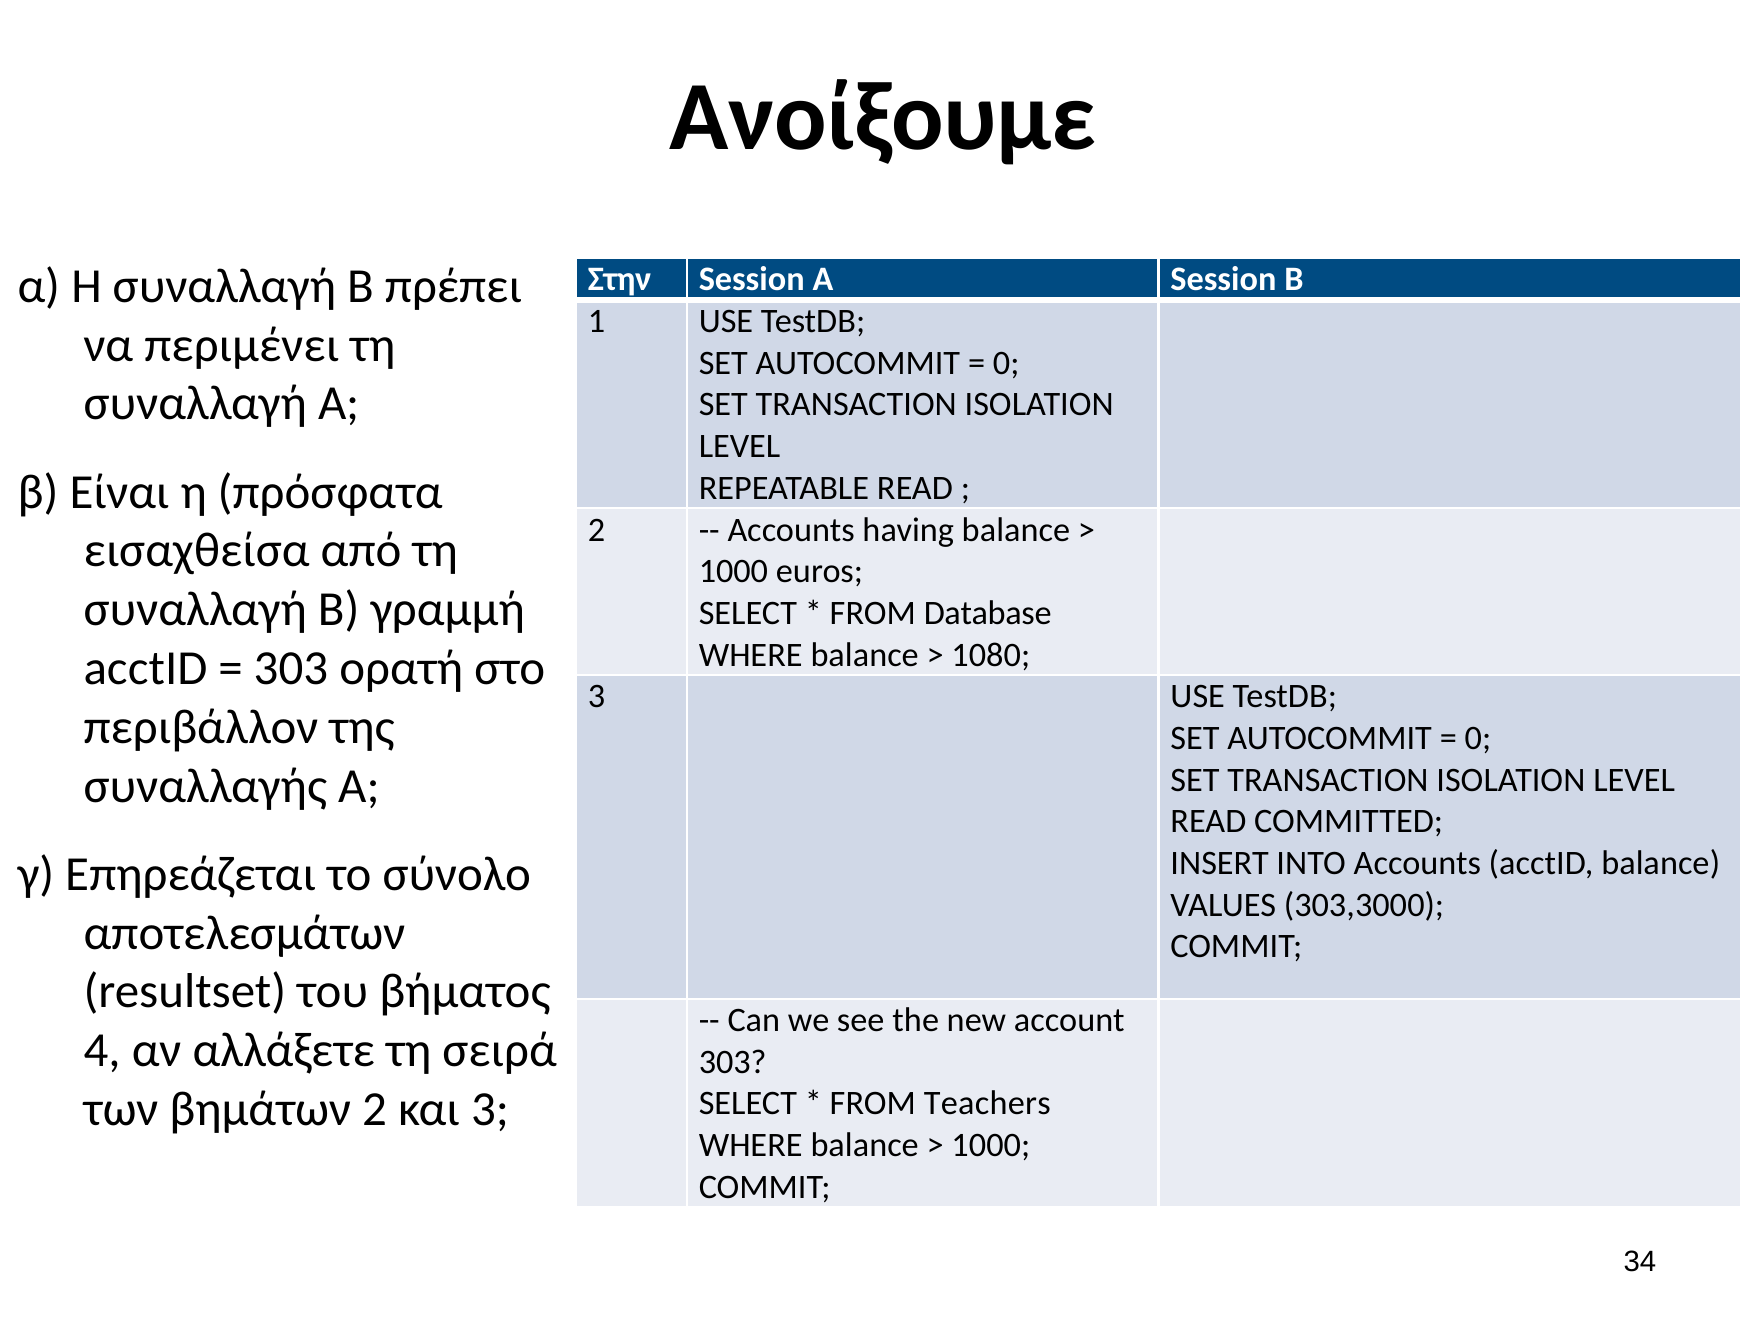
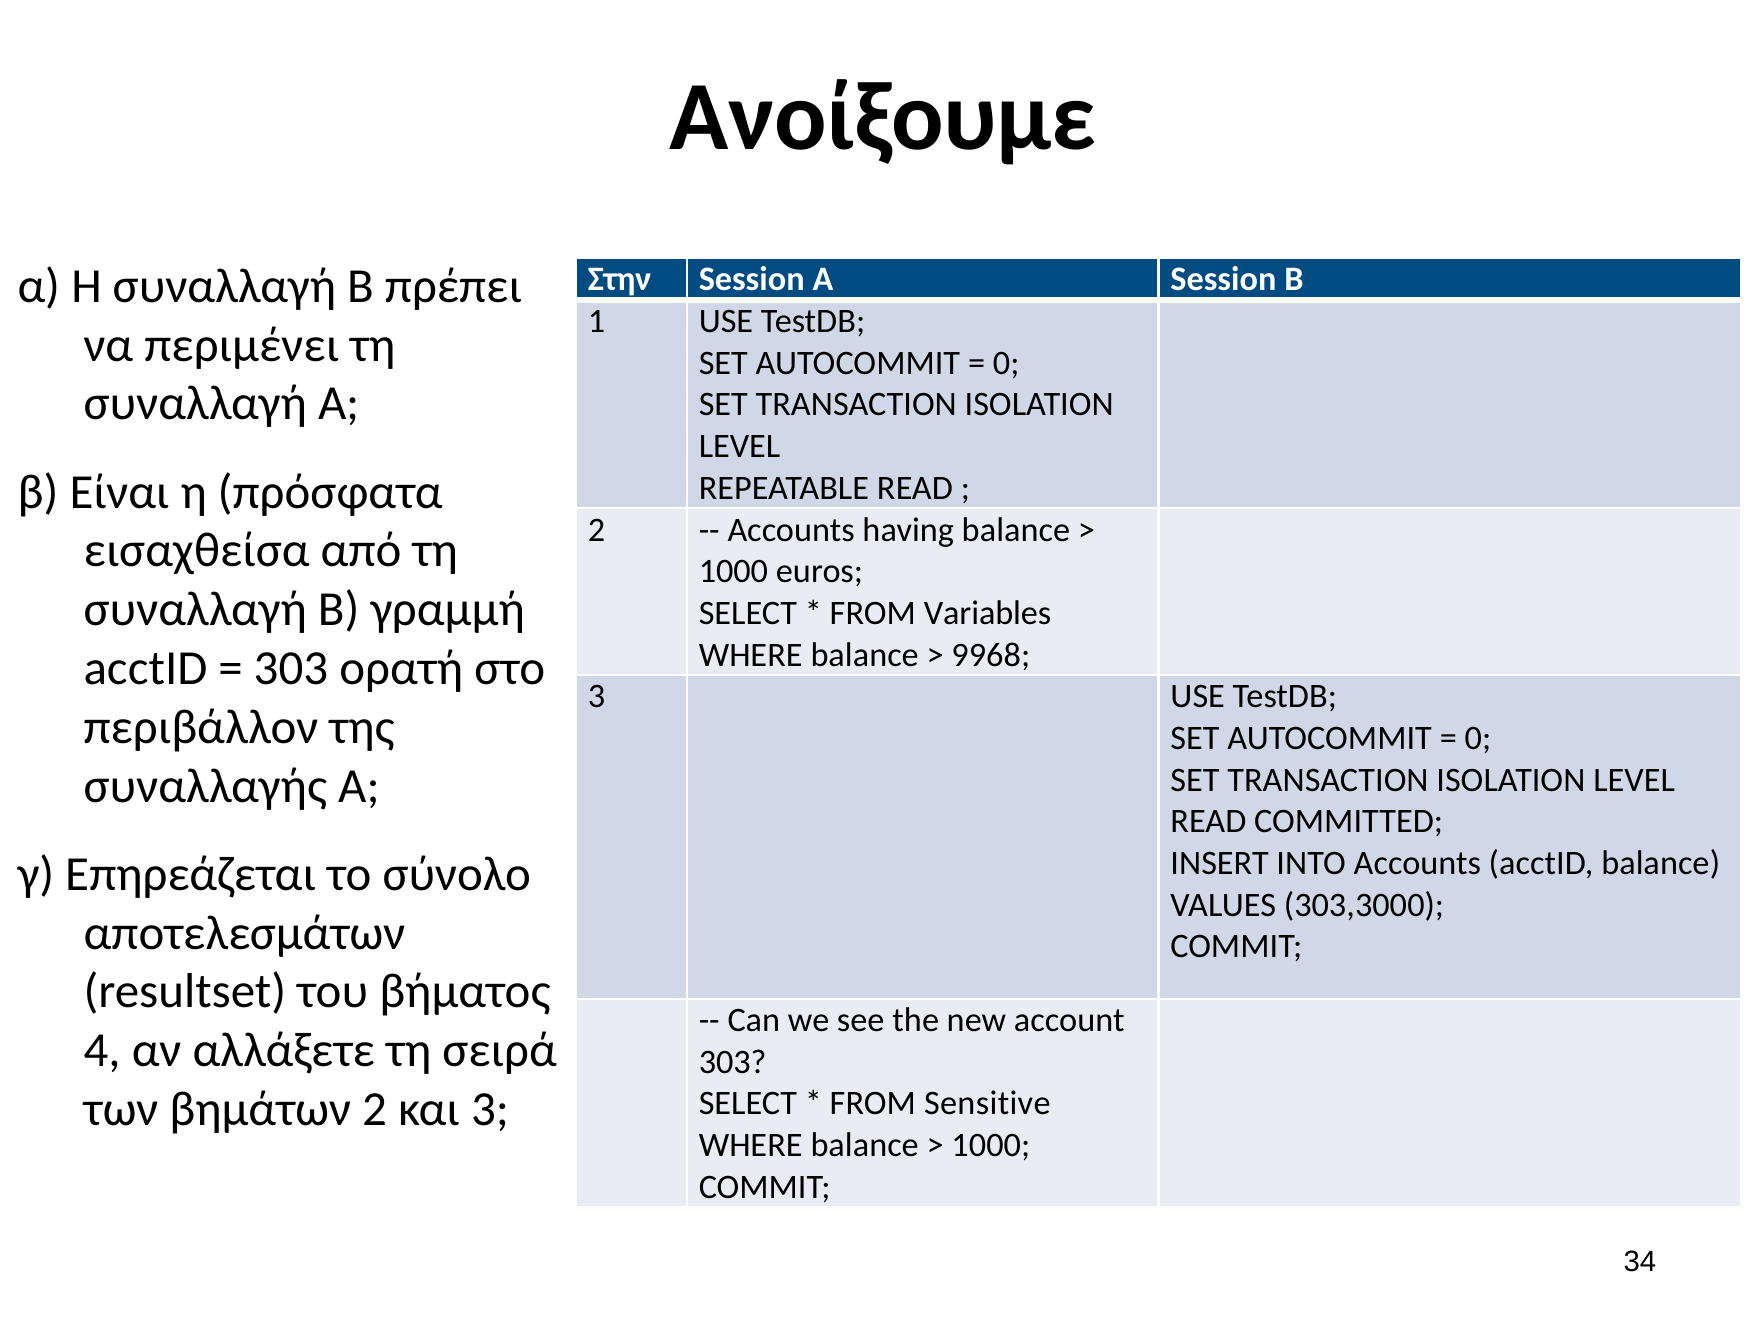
Database: Database -> Variables (988, 613)
1080: 1080 -> 9968 (991, 655)
Teachers: Teachers -> Sensitive (987, 1104)
